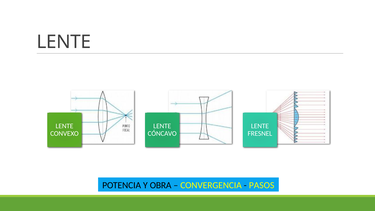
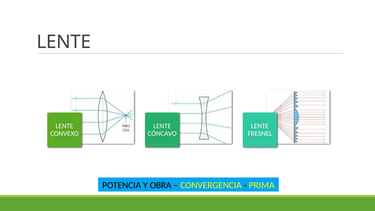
PASOS: PASOS -> PRIMA (262, 185)
